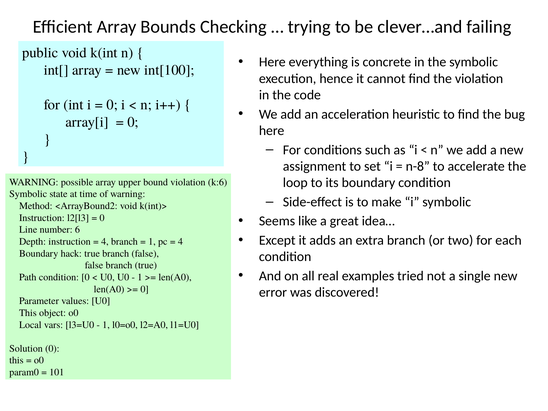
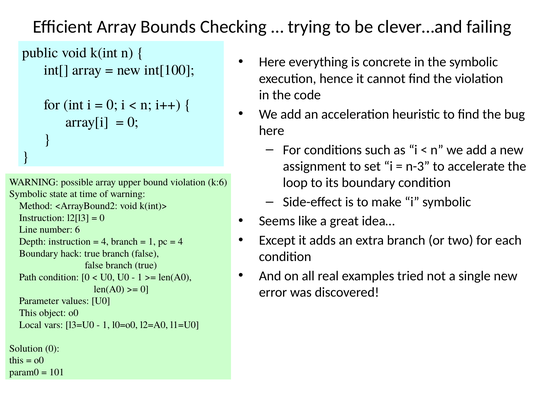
n-8: n-8 -> n-3 (418, 166)
